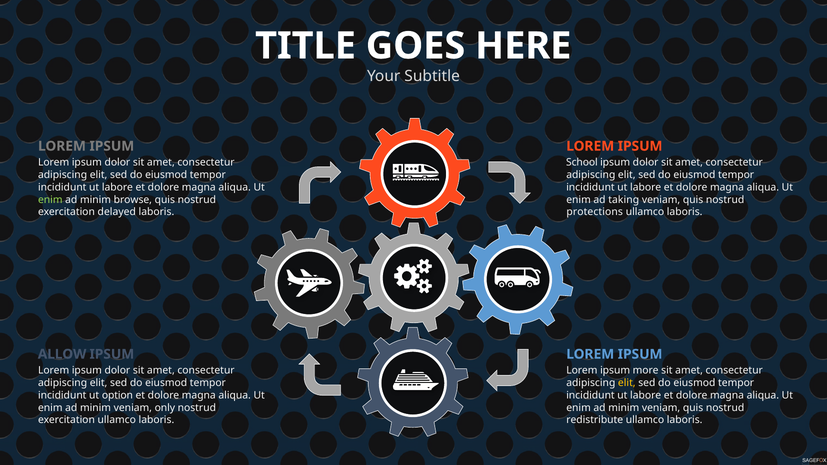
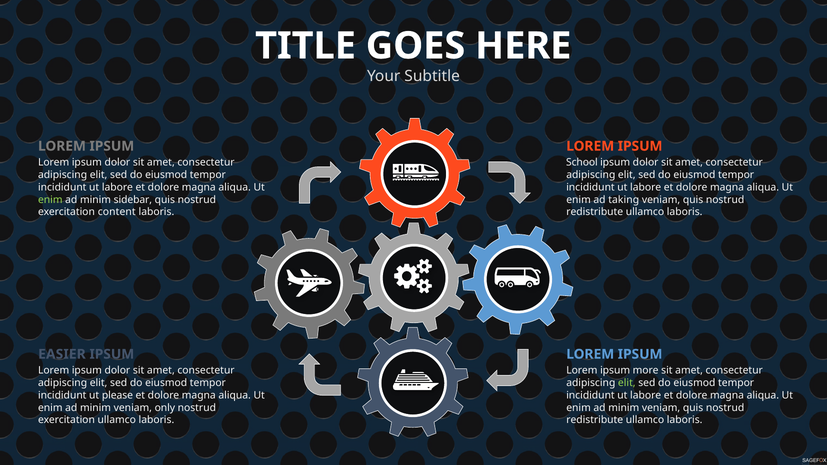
browse: browse -> sidebar (133, 200)
delayed: delayed -> content (117, 212)
protections: protections -> redistribute (595, 212)
ALLOW: ALLOW -> EASIER (62, 354)
elit colour: yellow -> light green (627, 383)
option: option -> please (117, 395)
